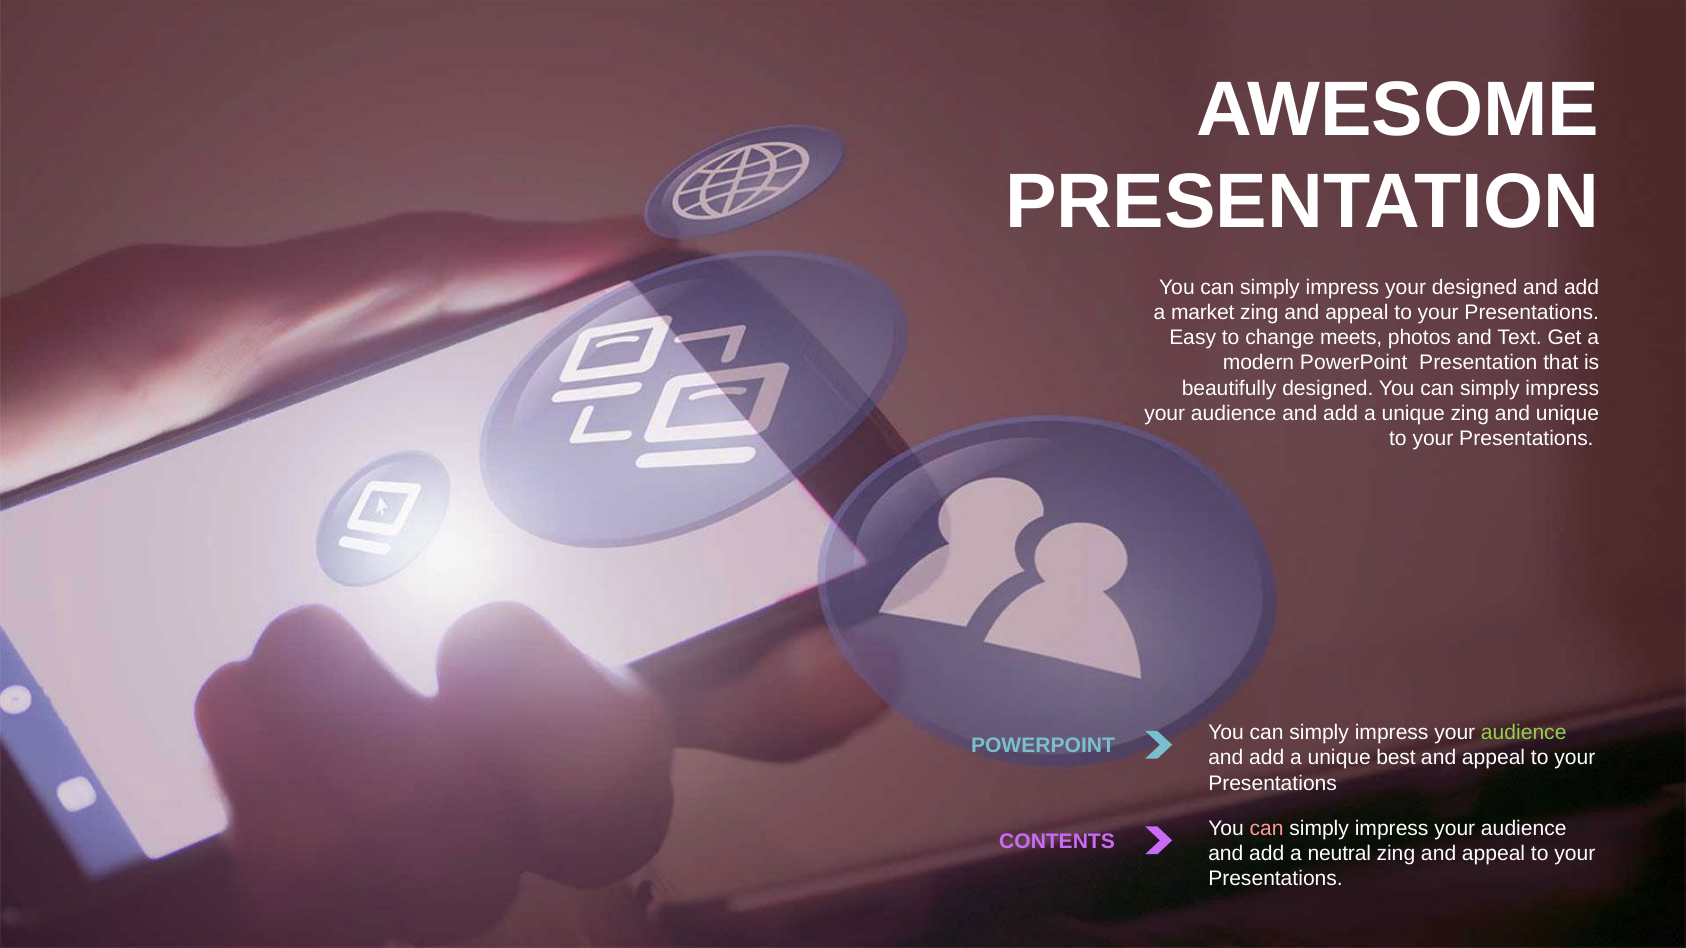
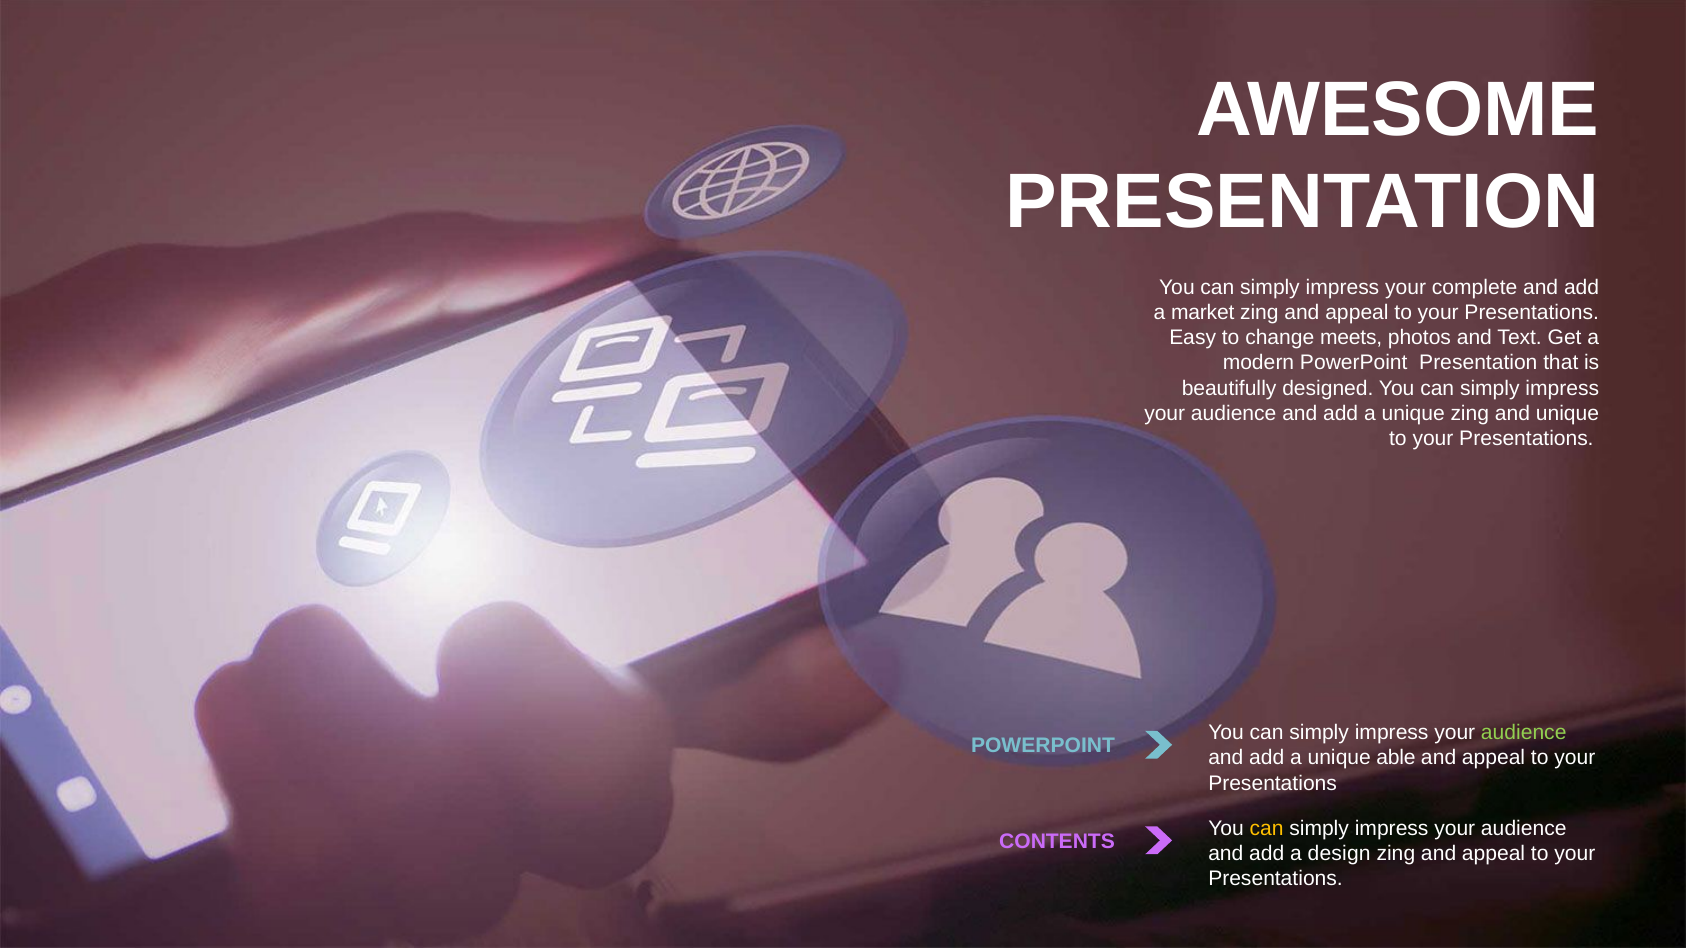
your designed: designed -> complete (1475, 287)
best: best -> able (1396, 758)
can colour: pink -> yellow (1267, 829)
neutral: neutral -> design (1339, 854)
